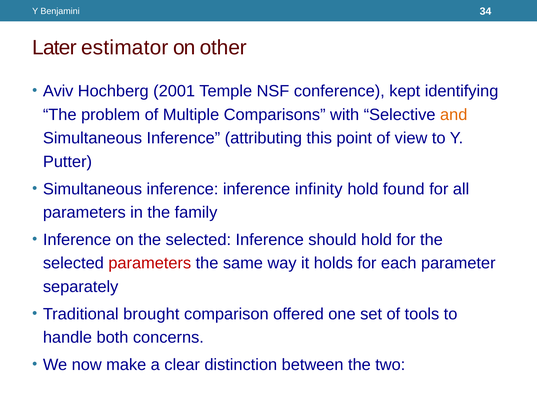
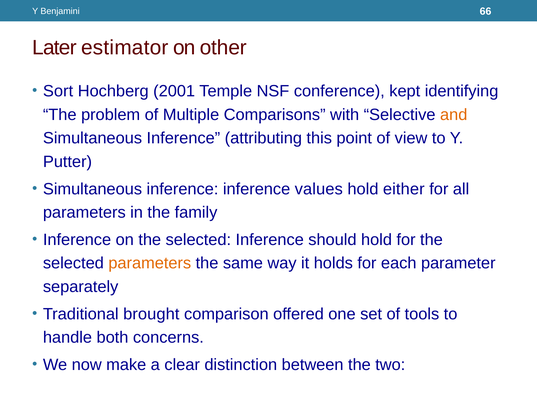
34: 34 -> 66 (486, 11)
Aviv: Aviv -> Sort (58, 91)
infinity: infinity -> values (319, 189)
found: found -> either (404, 189)
parameters colour: red -> orange (150, 264)
